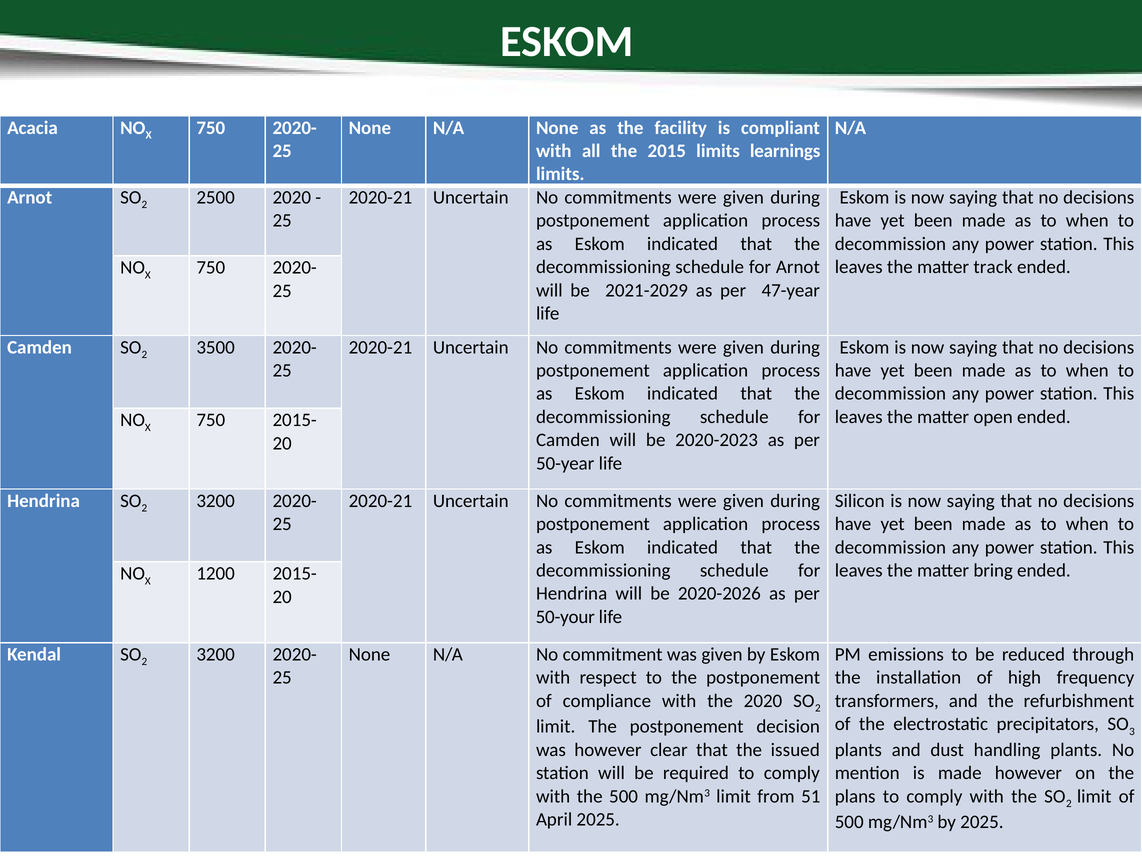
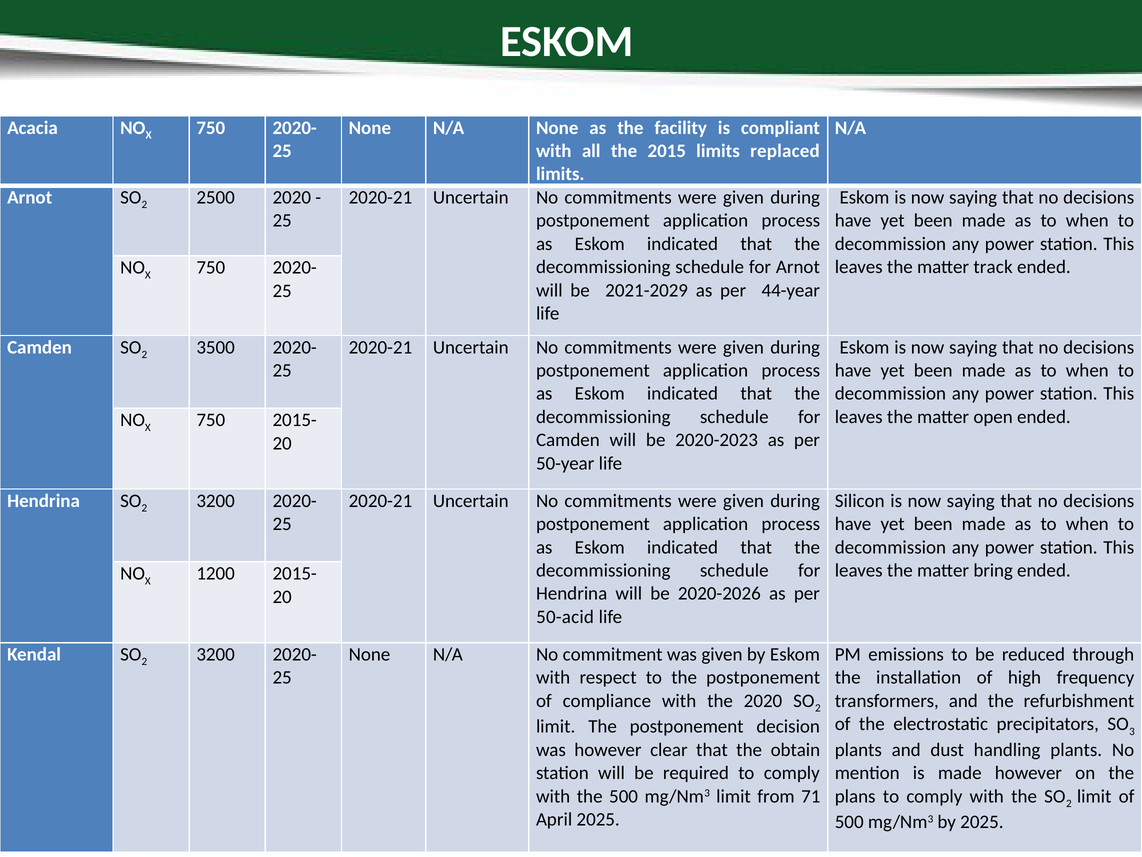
learnings: learnings -> replaced (785, 151)
47-year: 47-year -> 44-year (791, 290)
50-your: 50-your -> 50-acid (565, 617)
issued: issued -> obtain (795, 749)
51: 51 -> 71 (811, 796)
